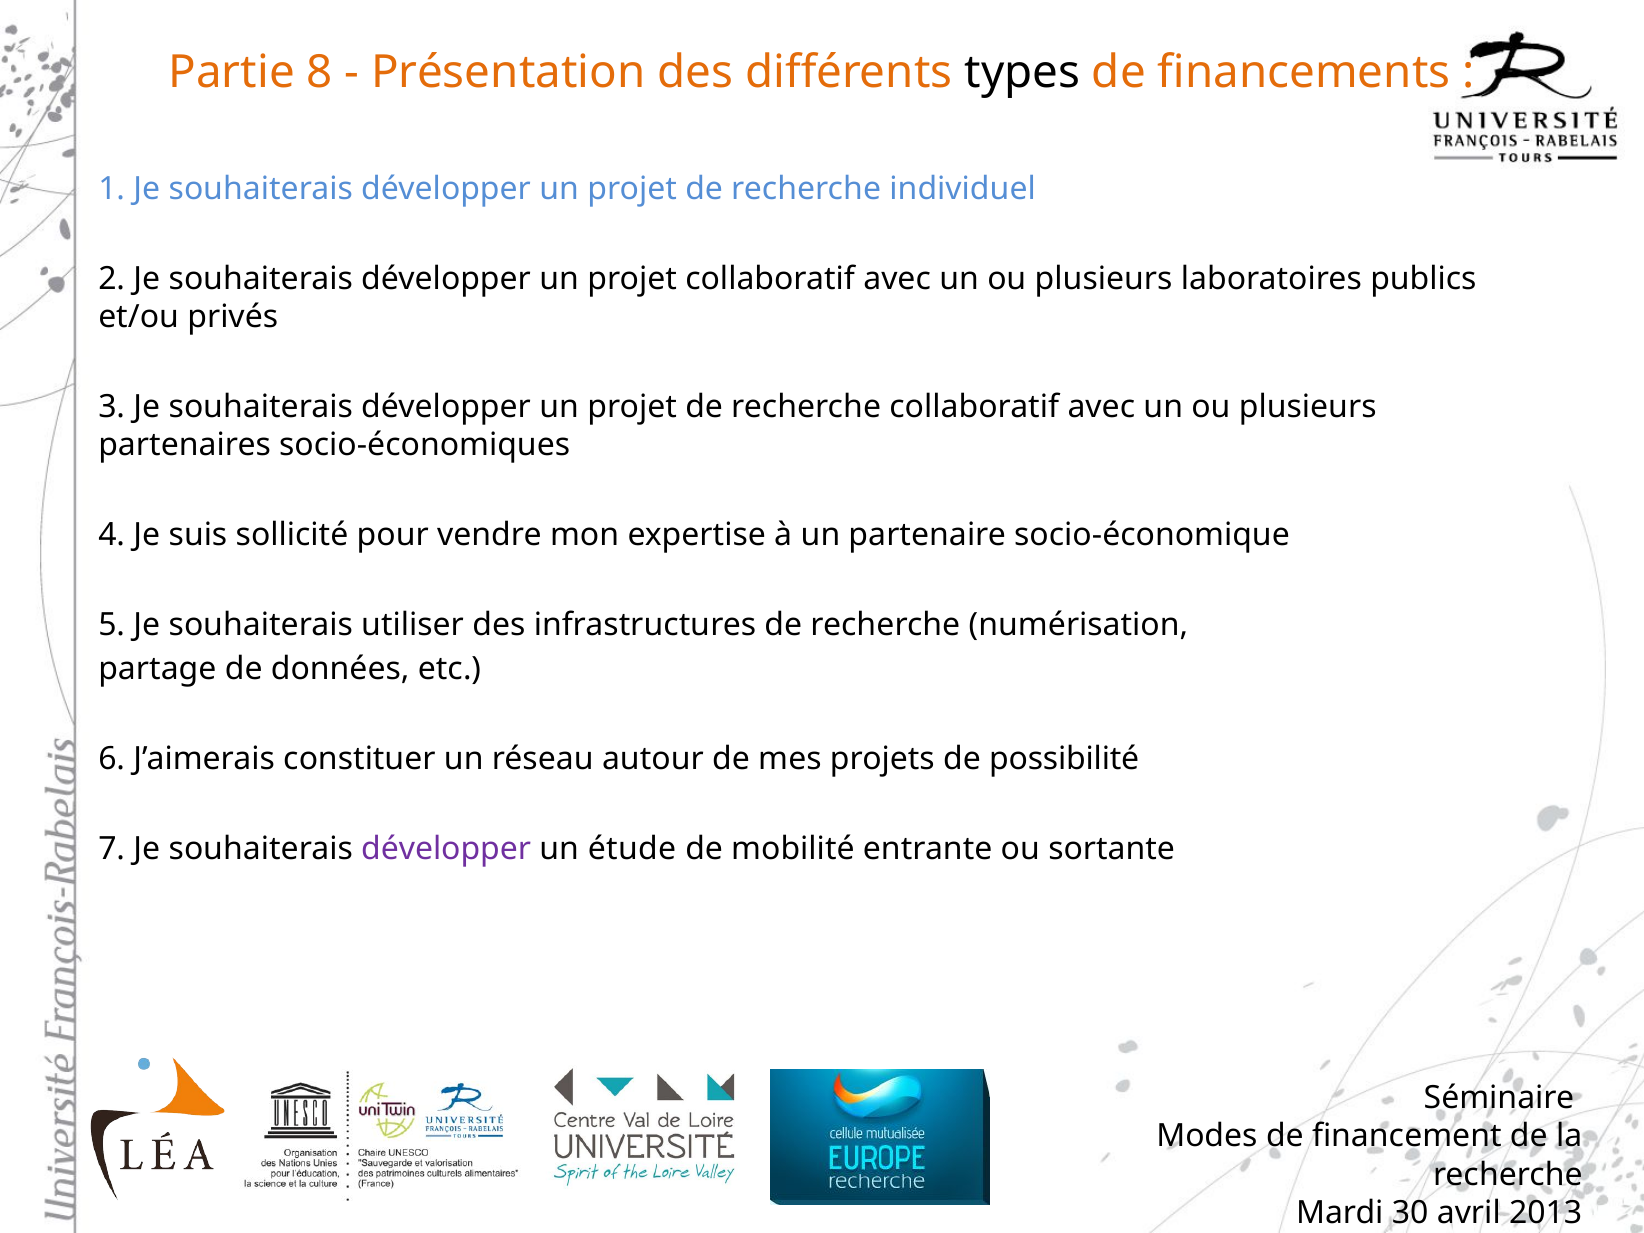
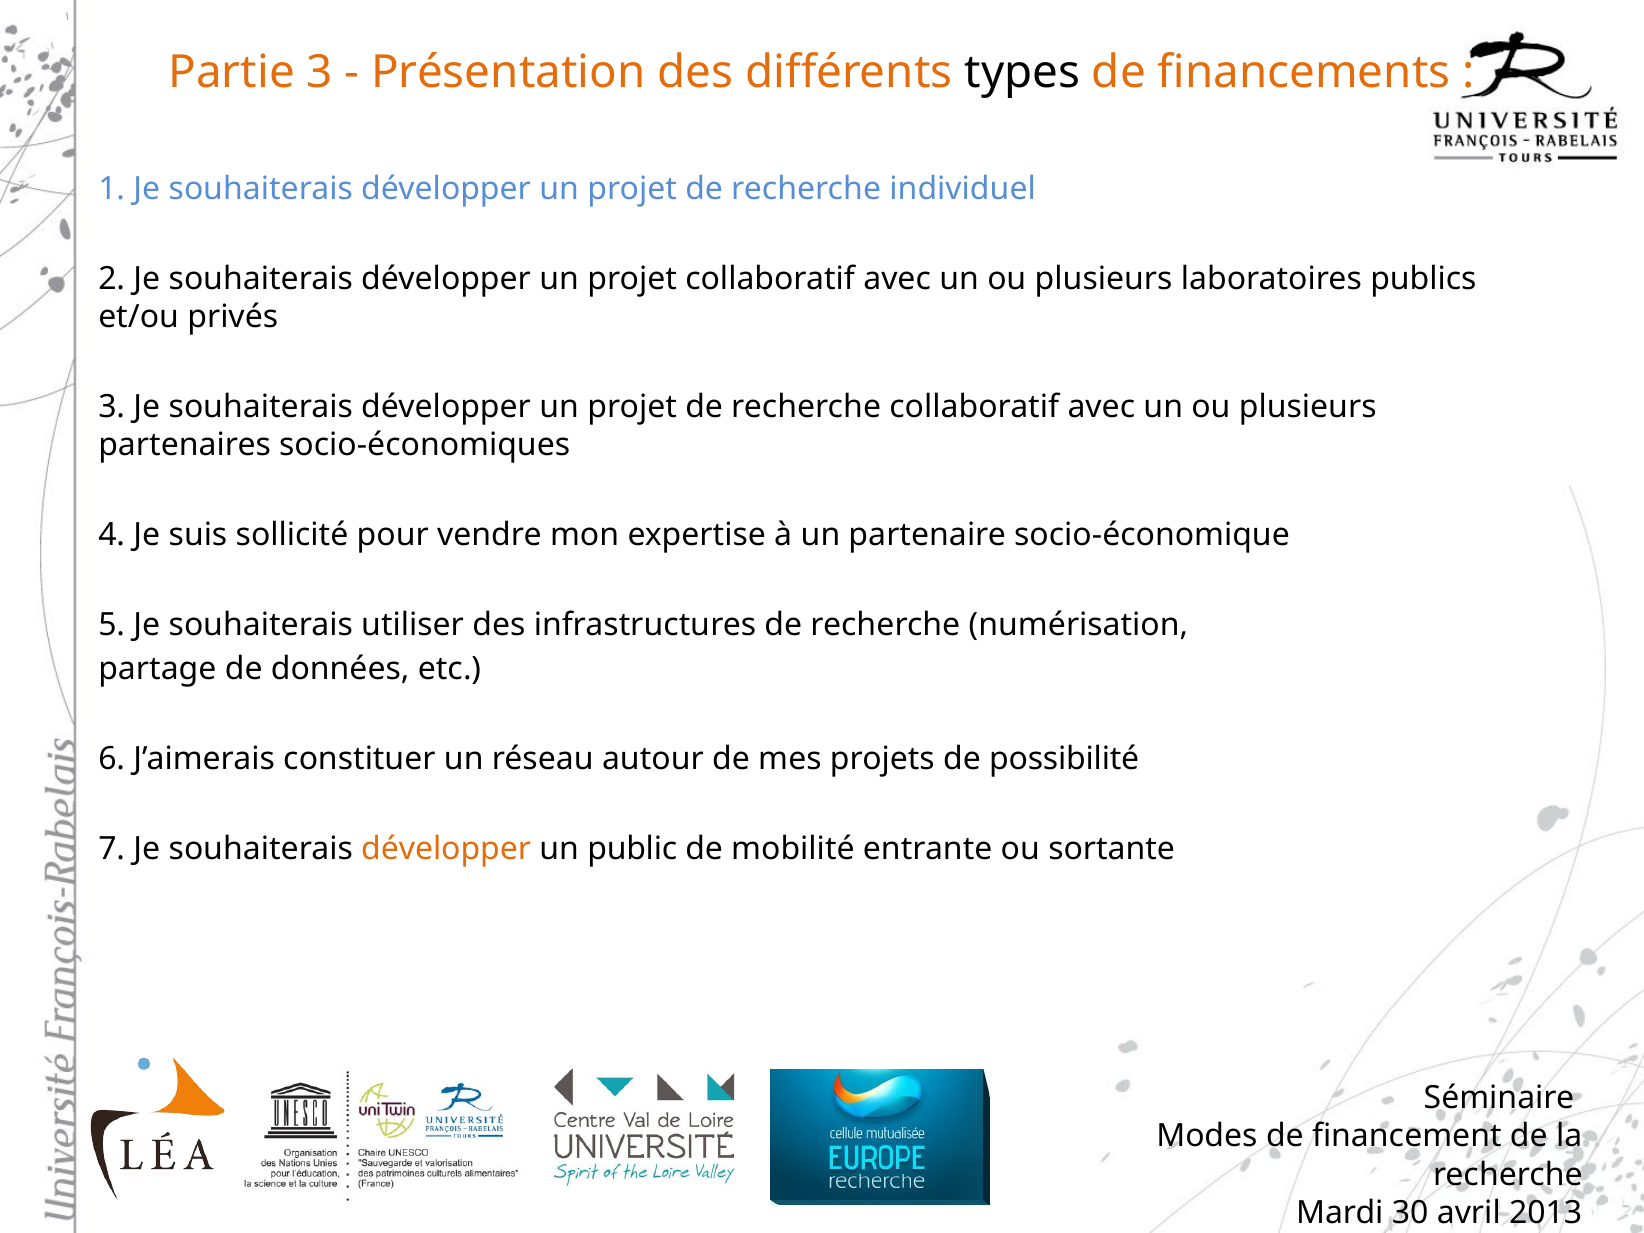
Partie 8: 8 -> 3 (320, 73)
développer colour: purple -> orange (446, 849)
étude: étude -> public (632, 849)
